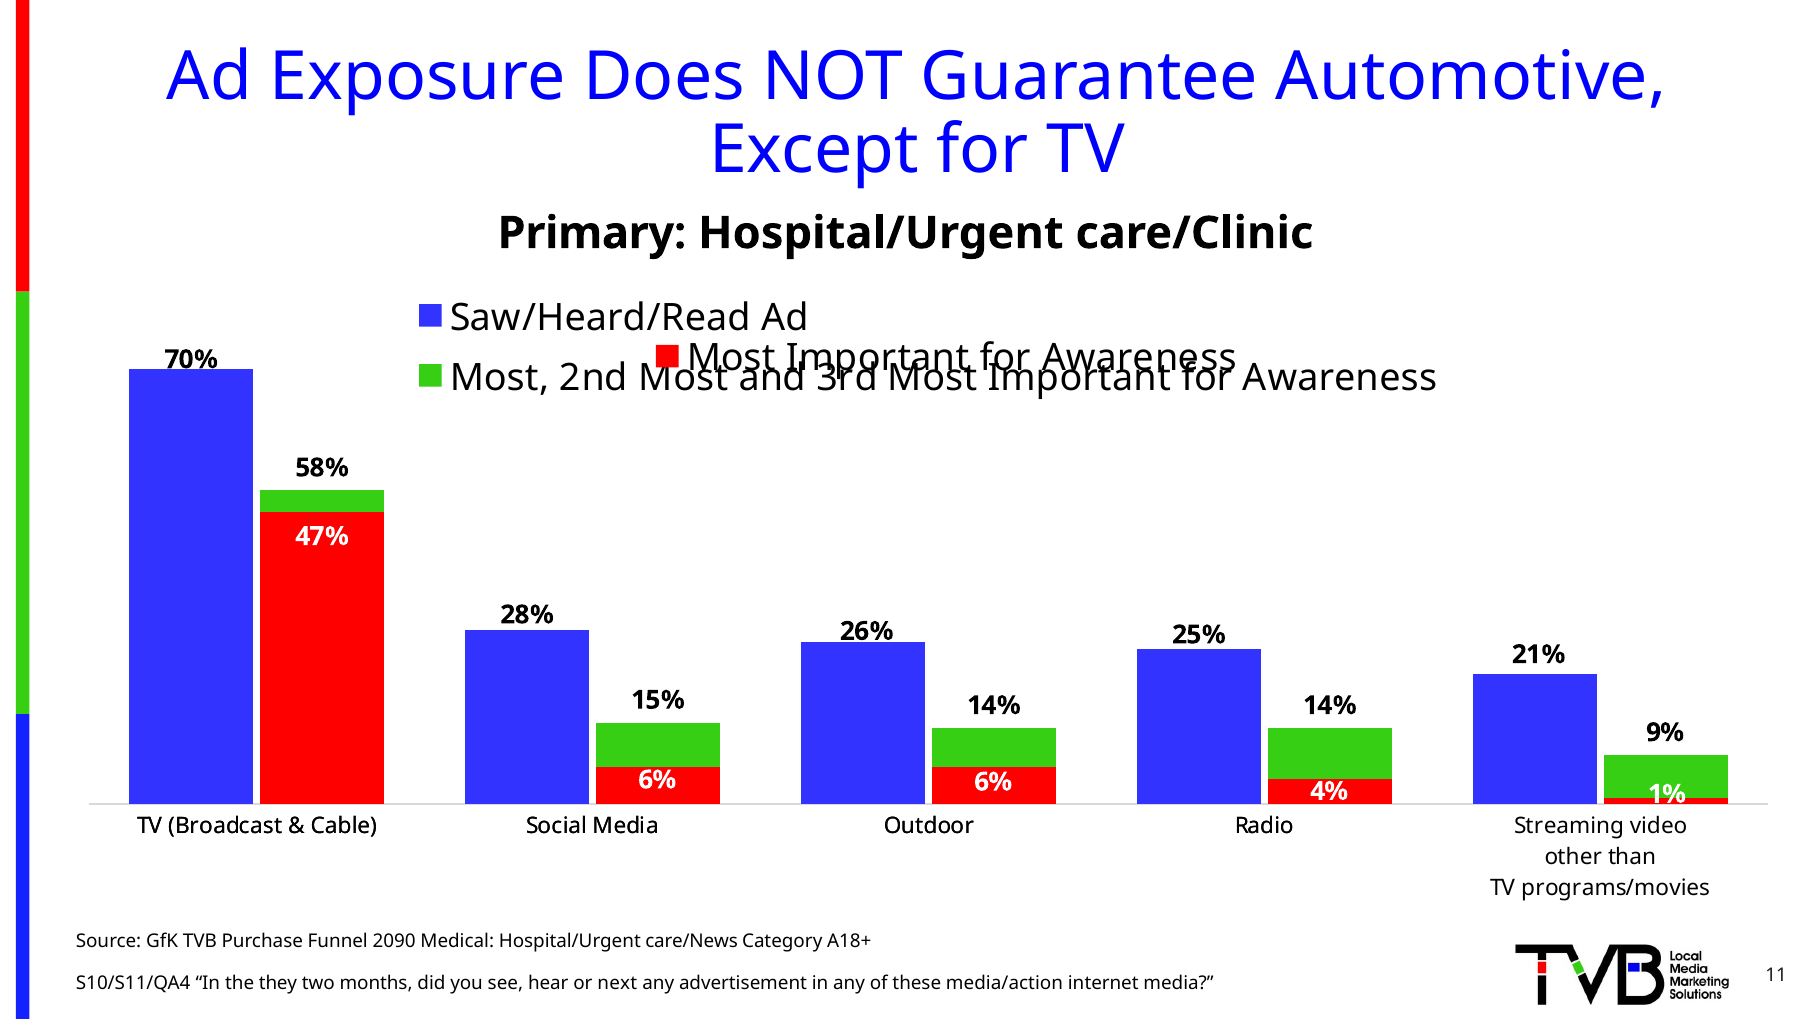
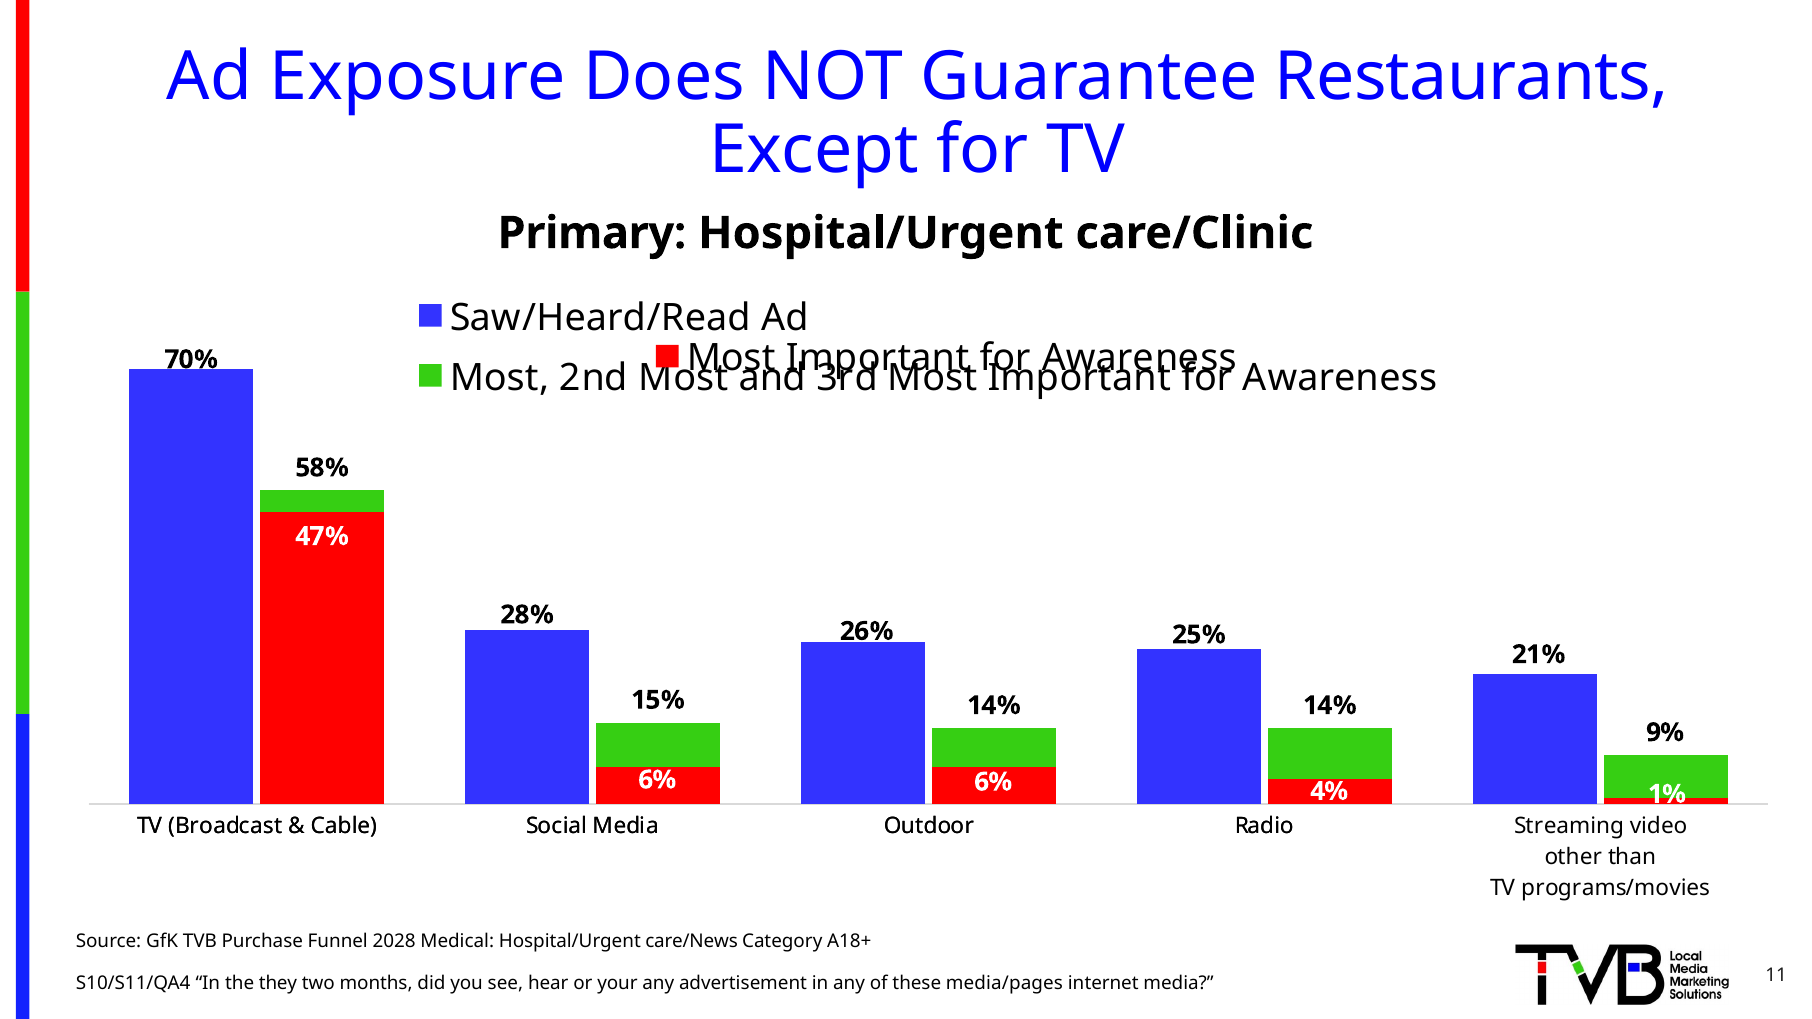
Automotive: Automotive -> Restaurants (1472, 77)
2090: 2090 -> 2028 (394, 942)
next: next -> your (617, 984)
media/action: media/action -> media/pages (1004, 984)
